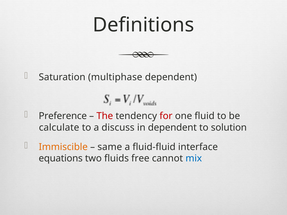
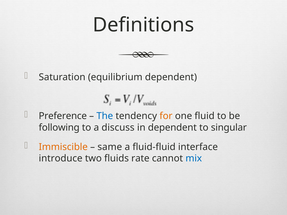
multiphase: multiphase -> equilibrium (115, 77)
The colour: red -> blue (105, 116)
for colour: red -> orange (166, 116)
calculate: calculate -> following (59, 128)
solution: solution -> singular (229, 128)
equations: equations -> introduce (61, 159)
free: free -> rate (140, 159)
